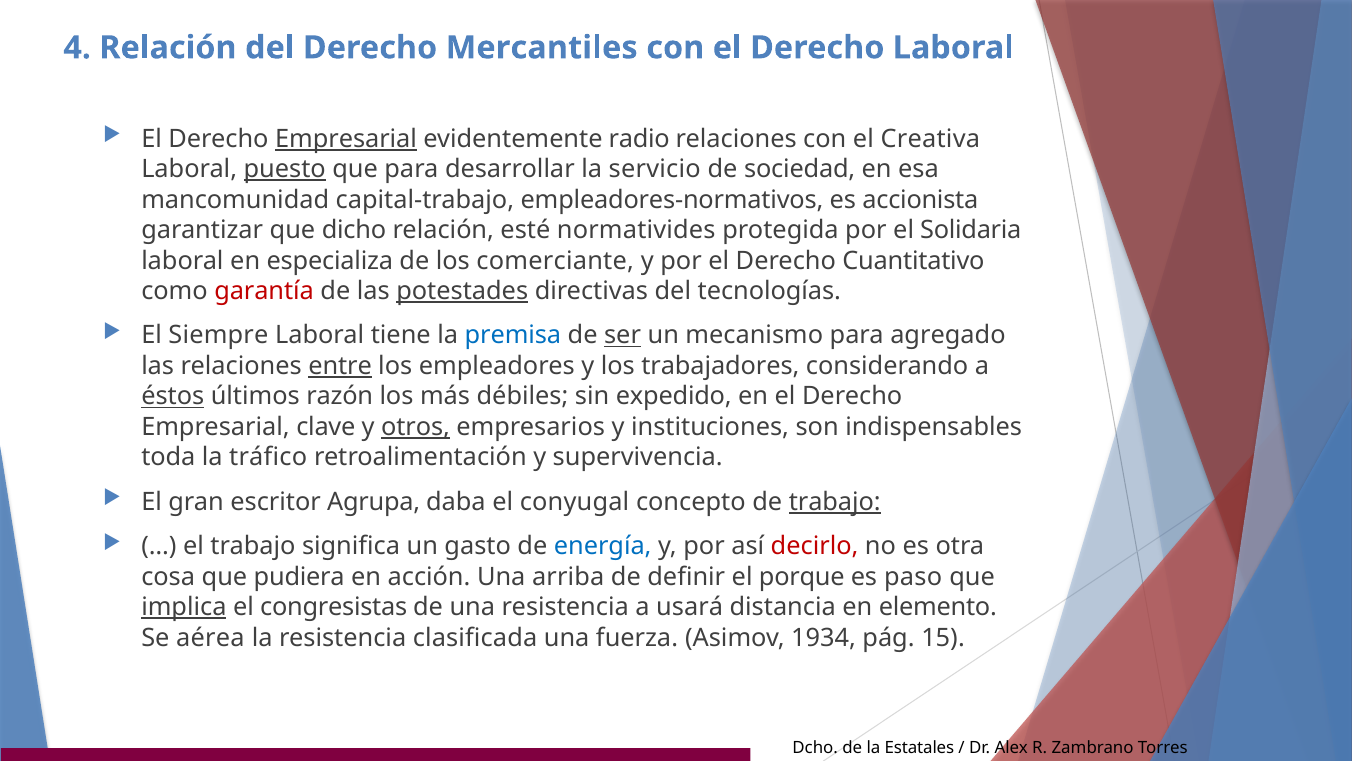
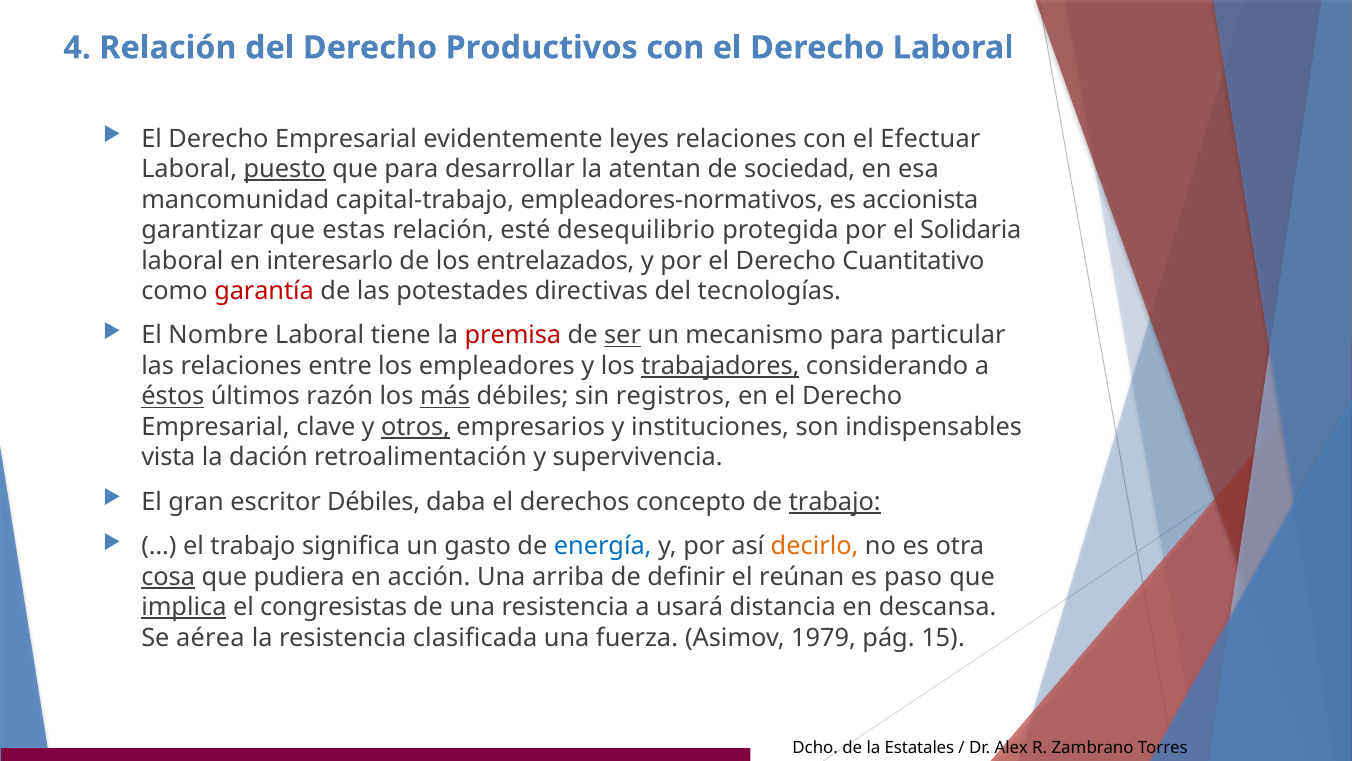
Mercantiles: Mercantiles -> Productivos (542, 48)
Empresarial underline: present -> none (346, 139)
radio: radio -> leyes (639, 139)
Creativa: Creativa -> Efectuar (930, 139)
servicio: servicio -> atentan (655, 169)
dicho: dicho -> estas (354, 230)
normativides: normativides -> desequilibrio (636, 230)
especializa: especializa -> interesarlo (330, 260)
comerciante: comerciante -> entrelazados (555, 260)
potestades underline: present -> none (462, 291)
Siempre: Siempre -> Nombre (218, 335)
premisa colour: blue -> red (513, 335)
agregado: agregado -> particular (948, 335)
entre underline: present -> none (340, 366)
trabajadores underline: none -> present (720, 366)
más underline: none -> present (445, 396)
expedido: expedido -> registros (674, 396)
toda: toda -> vista (168, 457)
tráfico: tráfico -> dación (268, 457)
escritor Agrupa: Agrupa -> Débiles (374, 502)
conyugal: conyugal -> derechos (575, 502)
decirlo colour: red -> orange (815, 546)
cosa underline: none -> present (168, 577)
porque: porque -> reúnan (802, 577)
elemento: elemento -> descansa (938, 607)
1934: 1934 -> 1979 (824, 637)
